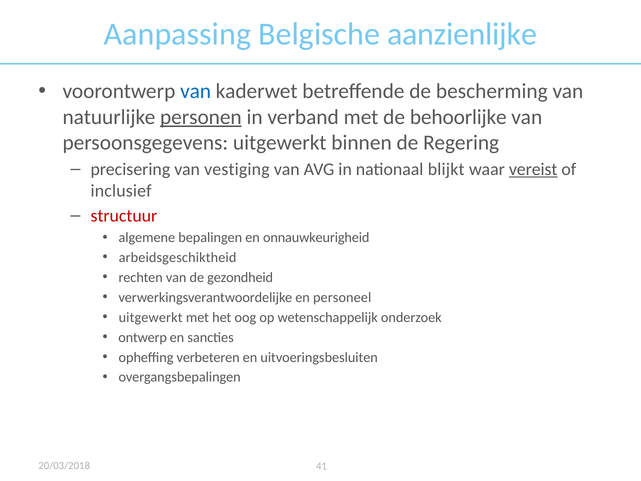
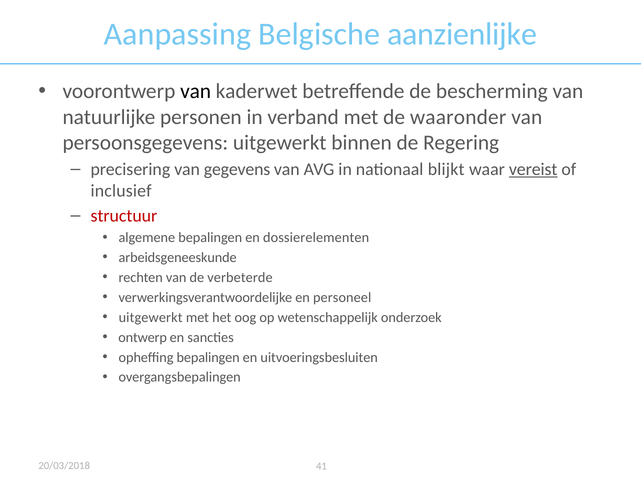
van colour: blue -> black (196, 91)
personen underline: present -> none (201, 117)
behoorlijke: behoorlijke -> waaronder (458, 117)
vestiging: vestiging -> gegevens (237, 169)
onnauwkeurigheid: onnauwkeurigheid -> dossierelementen (316, 238)
arbeidsgeschiktheid: arbeidsgeschiktheid -> arbeidsgeneeskunde (178, 257)
gezondheid: gezondheid -> verbeterde (240, 277)
opheffing verbeteren: verbeteren -> bepalingen (208, 357)
